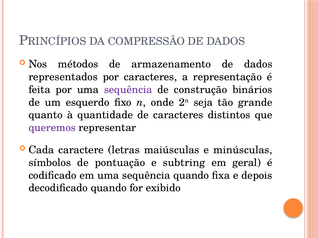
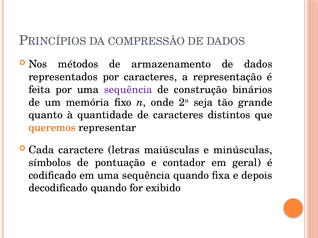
esquerdo: esquerdo -> memória (88, 102)
queremos colour: purple -> orange (52, 128)
subtring: subtring -> contador (184, 163)
